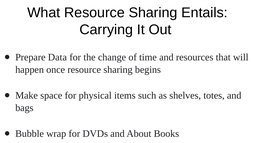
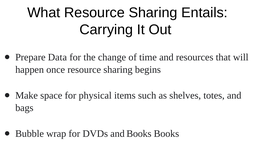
and About: About -> Books (139, 134)
